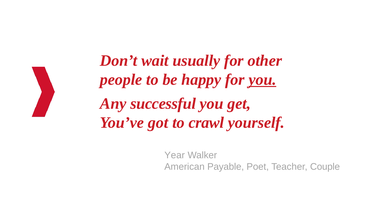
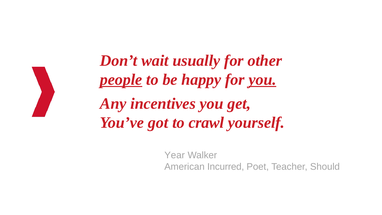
people underline: none -> present (121, 80)
successful: successful -> incentives (163, 104)
Payable: Payable -> Incurred (226, 167)
Couple: Couple -> Should (325, 167)
